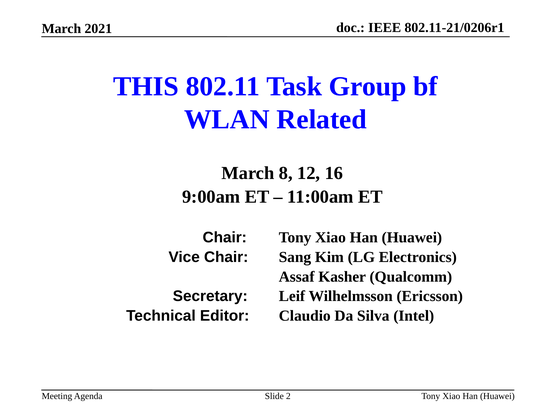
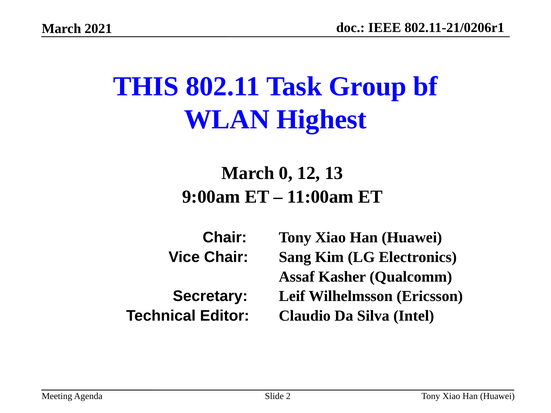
Related: Related -> Highest (322, 119)
8: 8 -> 0 (286, 173)
16: 16 -> 13 (334, 173)
